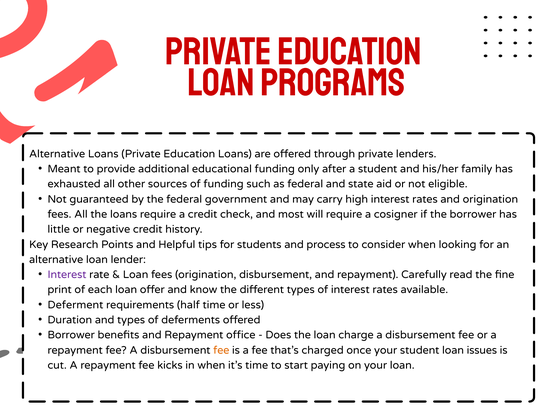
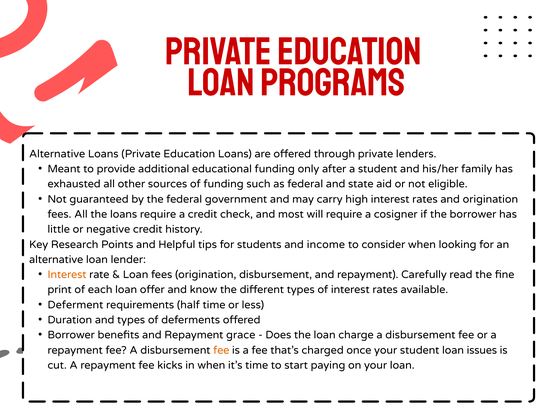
process: process -> income (326, 245)
Interest colour: purple -> orange (67, 275)
office: office -> grace (241, 336)
